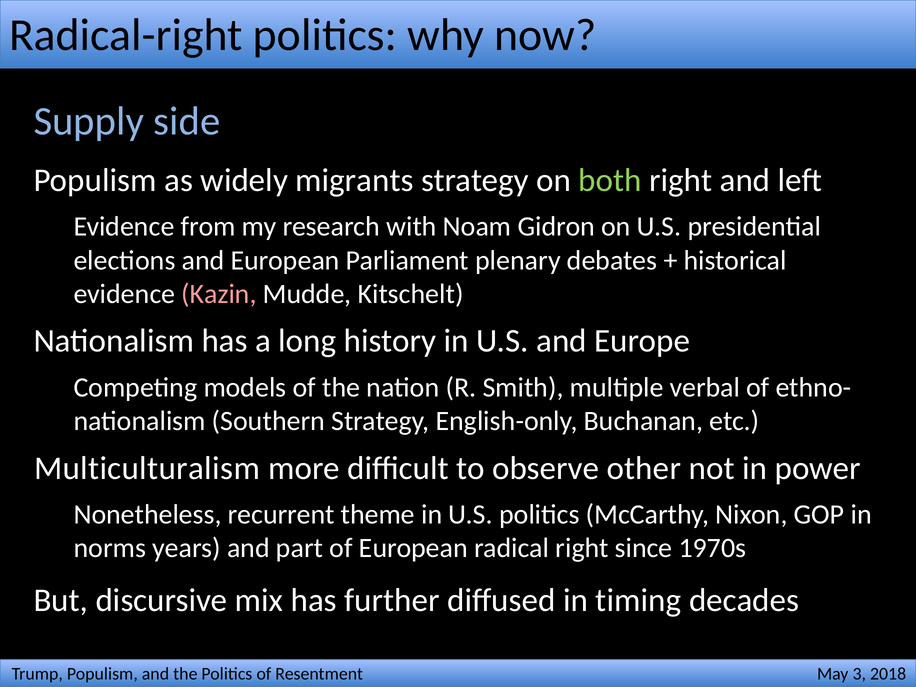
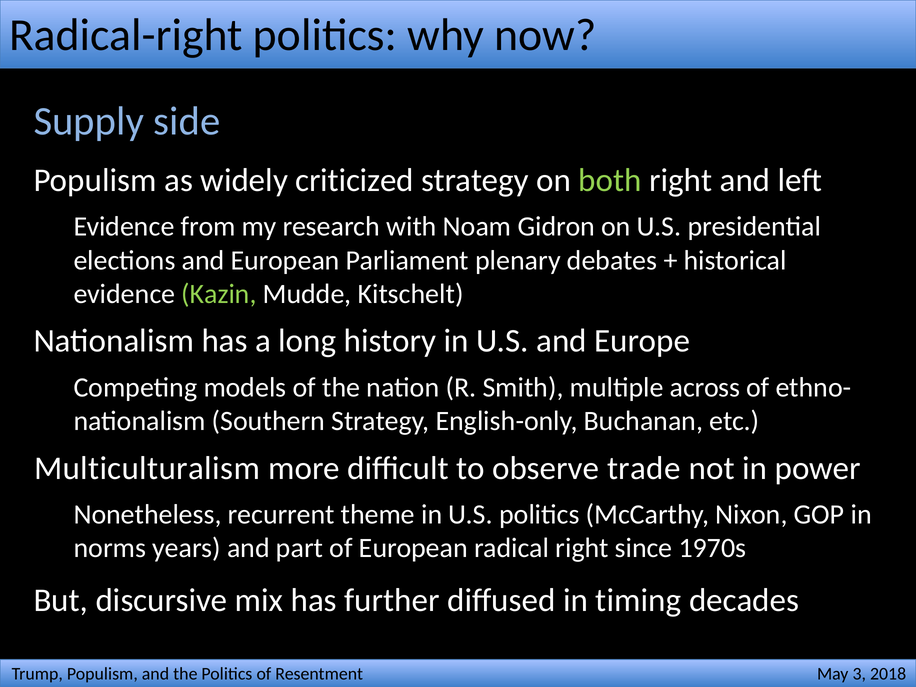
migrants: migrants -> criticized (355, 180)
Kazin colour: pink -> light green (219, 294)
verbal: verbal -> across (705, 387)
other: other -> trade (644, 468)
